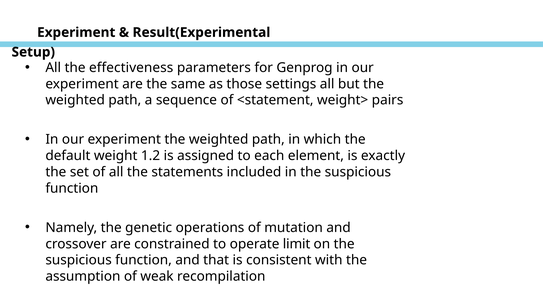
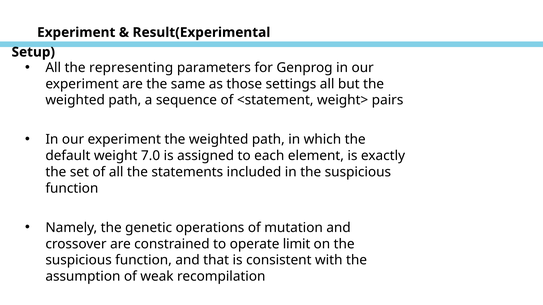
effectiveness: effectiveness -> representing (131, 68)
1.2: 1.2 -> 7.0 (151, 156)
